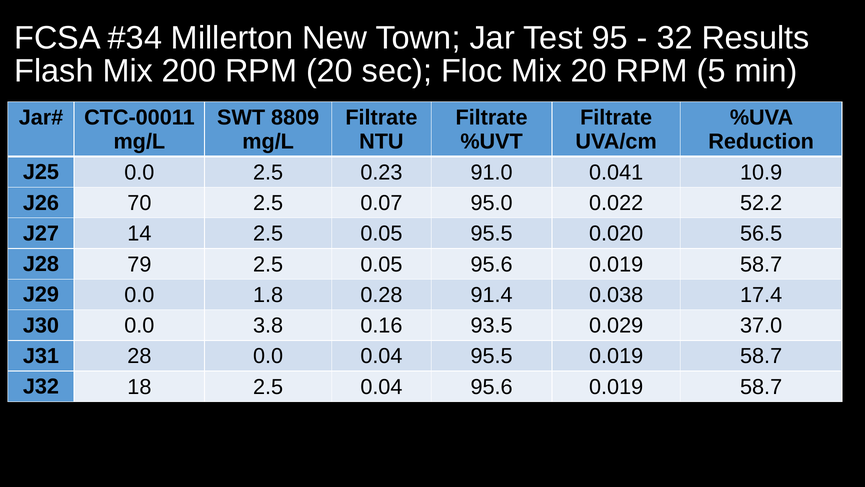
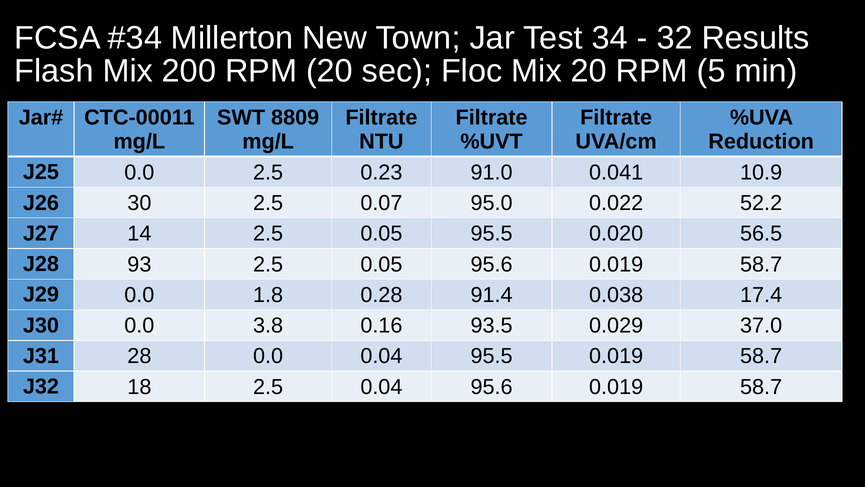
95: 95 -> 34 (610, 38)
70: 70 -> 30 (139, 203)
79: 79 -> 93 (139, 264)
